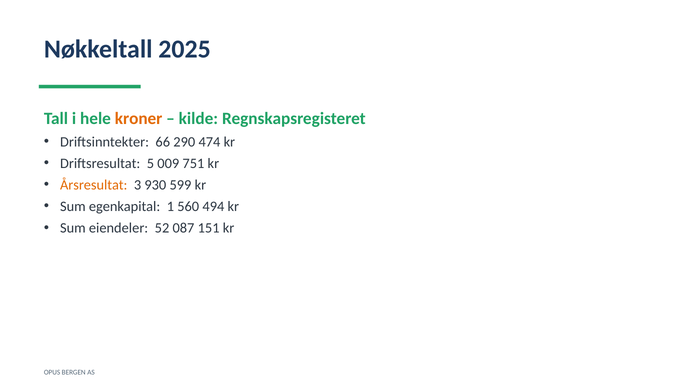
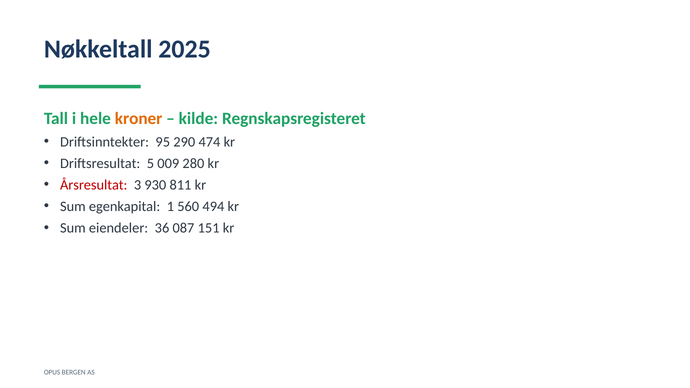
66: 66 -> 95 (163, 142)
751: 751 -> 280 (193, 163)
Årsresultat colour: orange -> red (94, 185)
599: 599 -> 811 (180, 185)
52: 52 -> 36 (162, 228)
